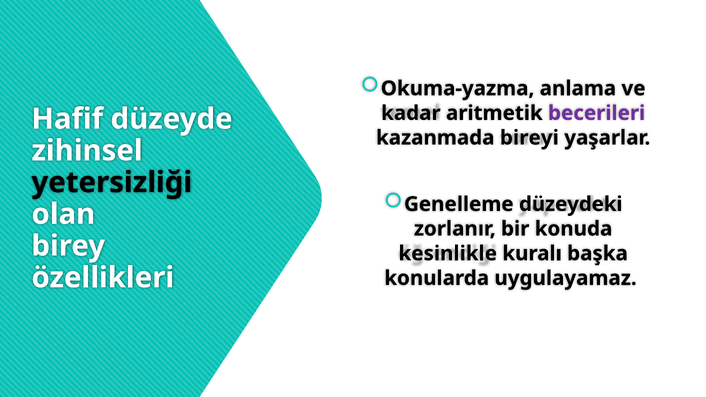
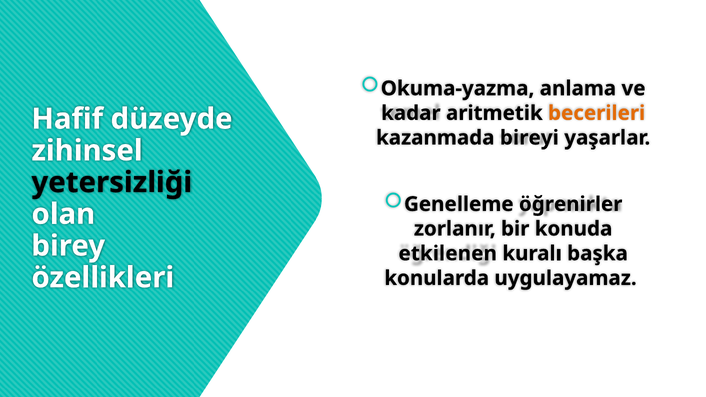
becerileri colour: purple -> orange (597, 113)
düzeydeki: düzeydeki -> öğrenirler (571, 204)
kesinlikle: kesinlikle -> etkilenen (448, 254)
